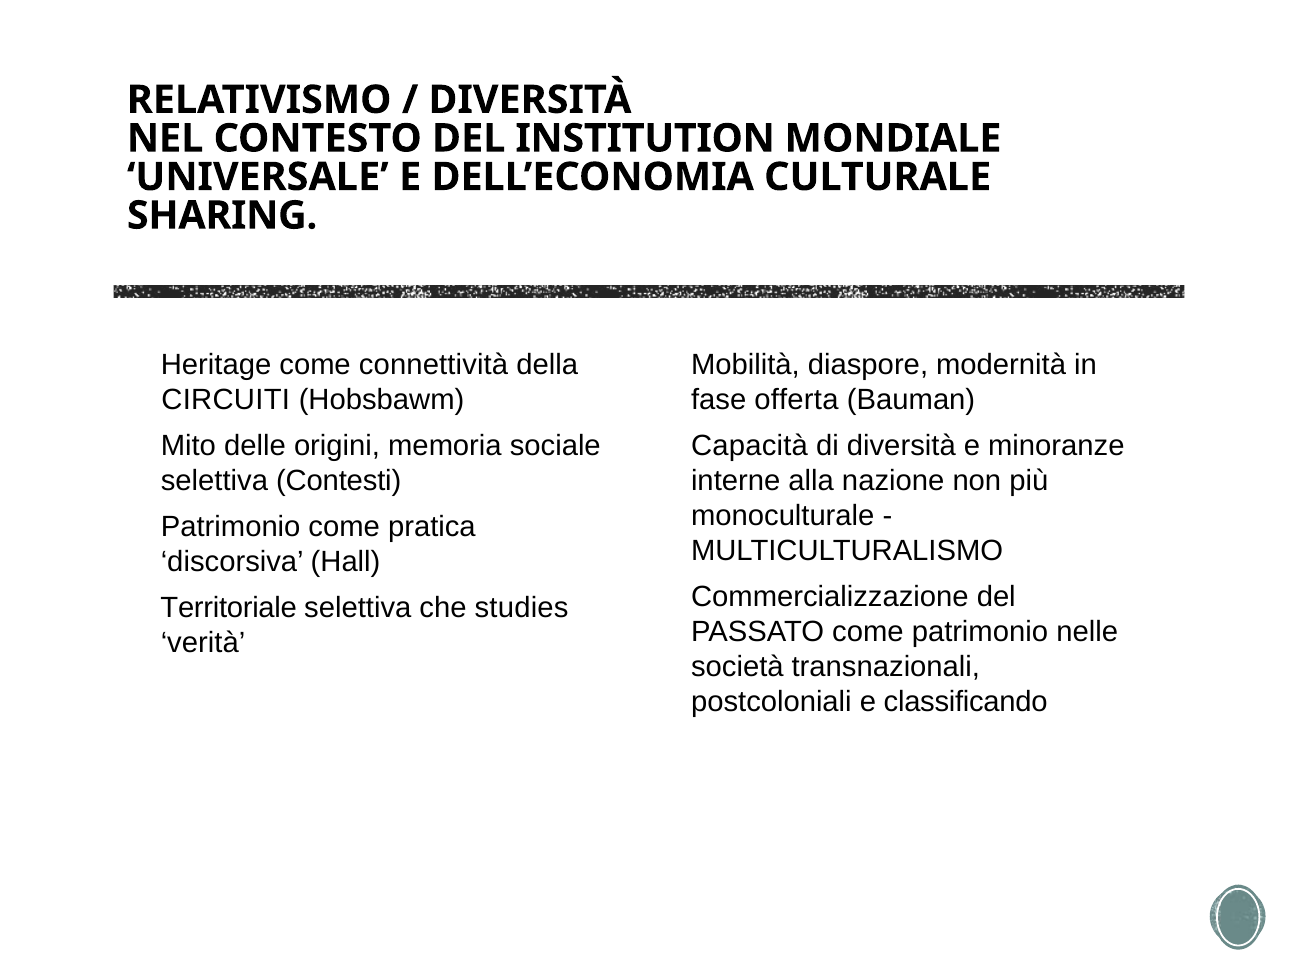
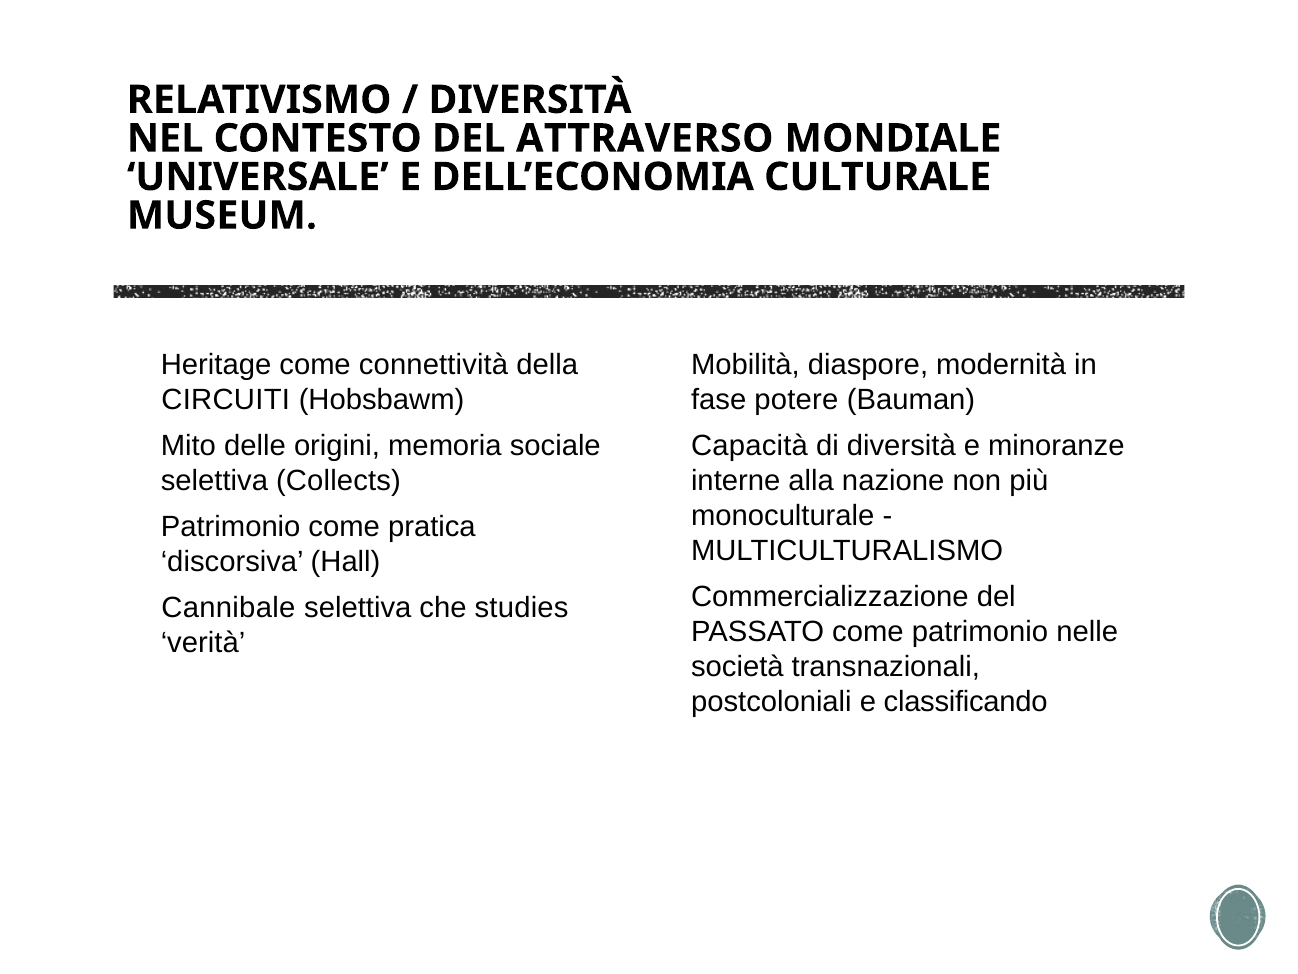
INSTITUTION: INSTITUTION -> ATTRAVERSO (645, 138)
SHARING: SHARING -> MUSEUM (222, 215)
offerta: offerta -> potere (796, 400)
Contesti: Contesti -> Collects (338, 481)
Territoriale: Territoriale -> Cannibale (228, 607)
